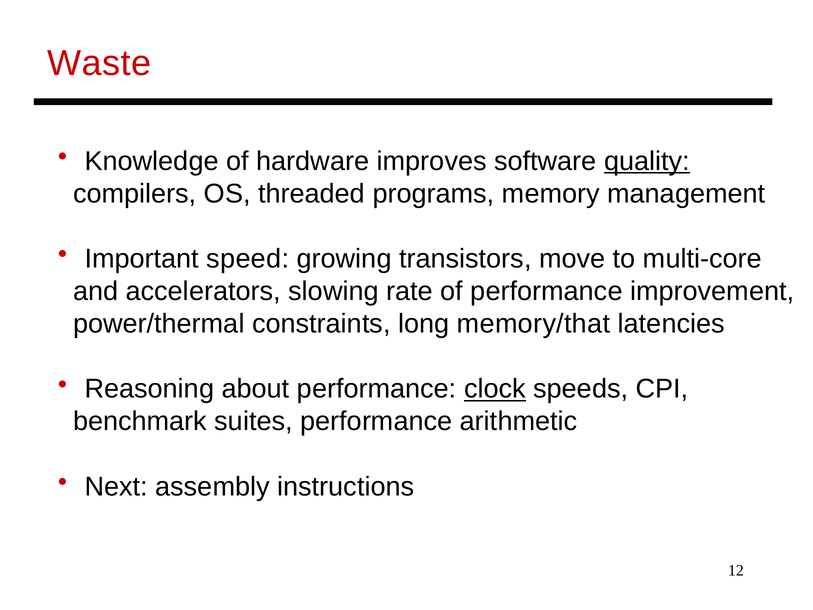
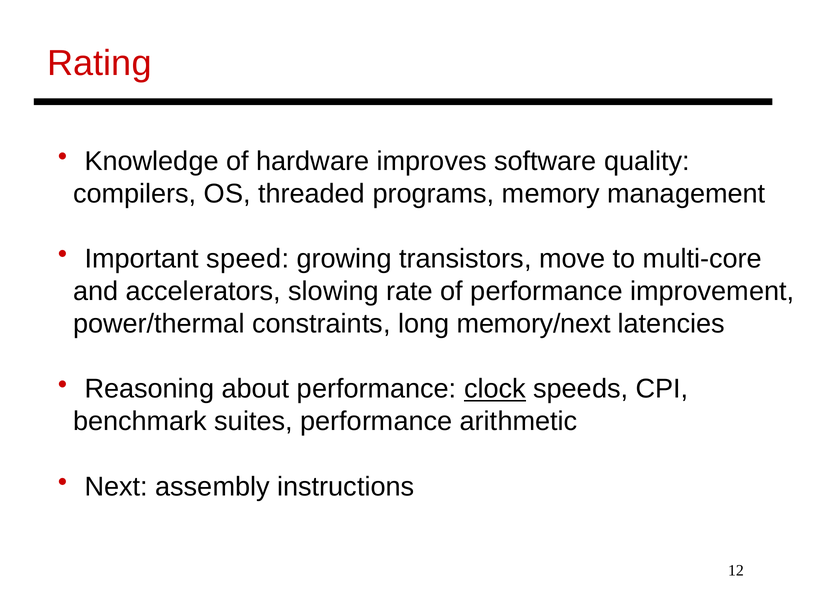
Waste: Waste -> Rating (99, 63)
quality underline: present -> none (647, 161)
memory/that: memory/that -> memory/next (534, 324)
